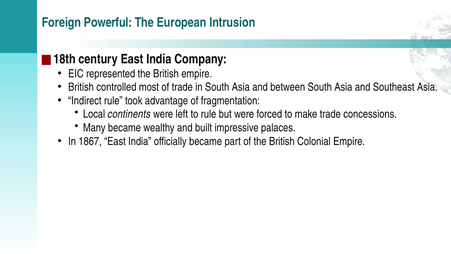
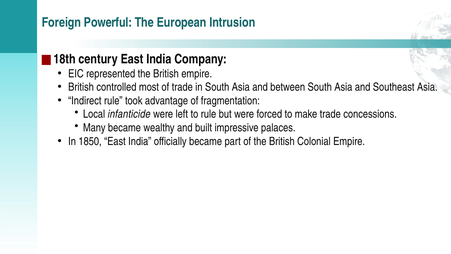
continents: continents -> infanticide (129, 114)
1867: 1867 -> 1850 (90, 141)
